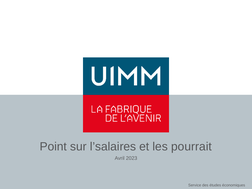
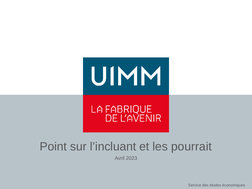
l’salaires: l’salaires -> l’incluant (113, 147)
